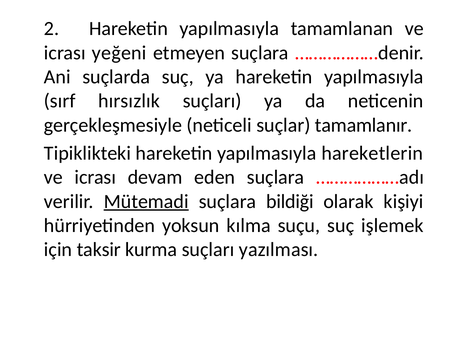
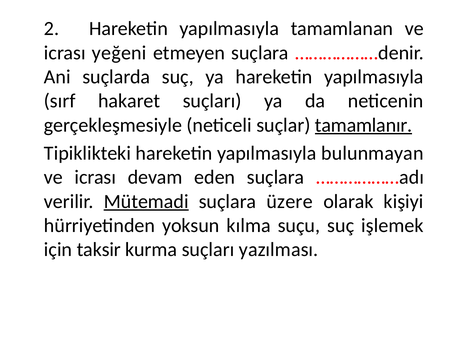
hırsızlık: hırsızlık -> hakaret (129, 101)
tamamlanır underline: none -> present (364, 125)
hareketlerin: hareketlerin -> bulunmayan (372, 153)
bildiği: bildiği -> üzere (290, 201)
